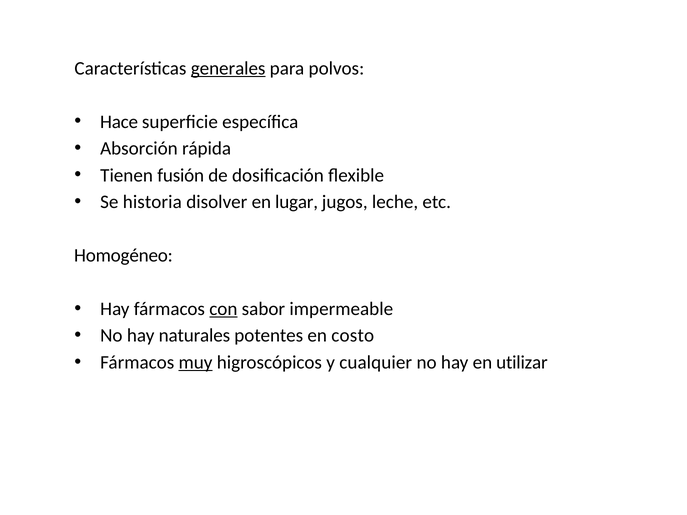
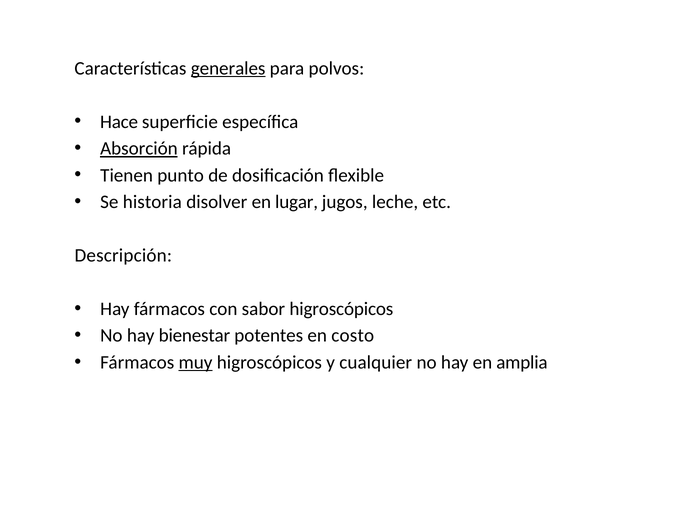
Absorción underline: none -> present (139, 149)
fusión: fusión -> punto (181, 175)
Homogéneo: Homogéneo -> Descripción (123, 256)
con underline: present -> none (223, 309)
sabor impermeable: impermeable -> higroscópicos (341, 309)
naturales: naturales -> bienestar (194, 336)
utilizar: utilizar -> amplia (522, 363)
